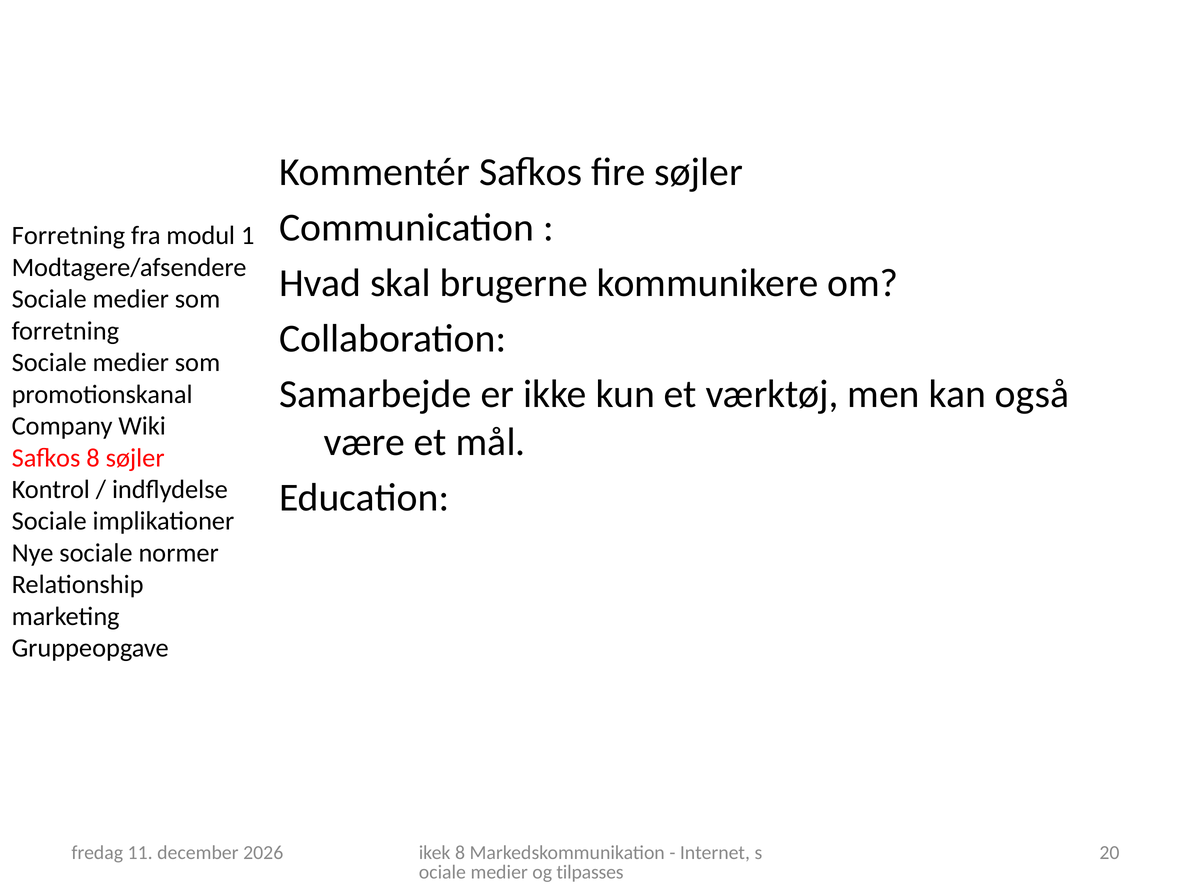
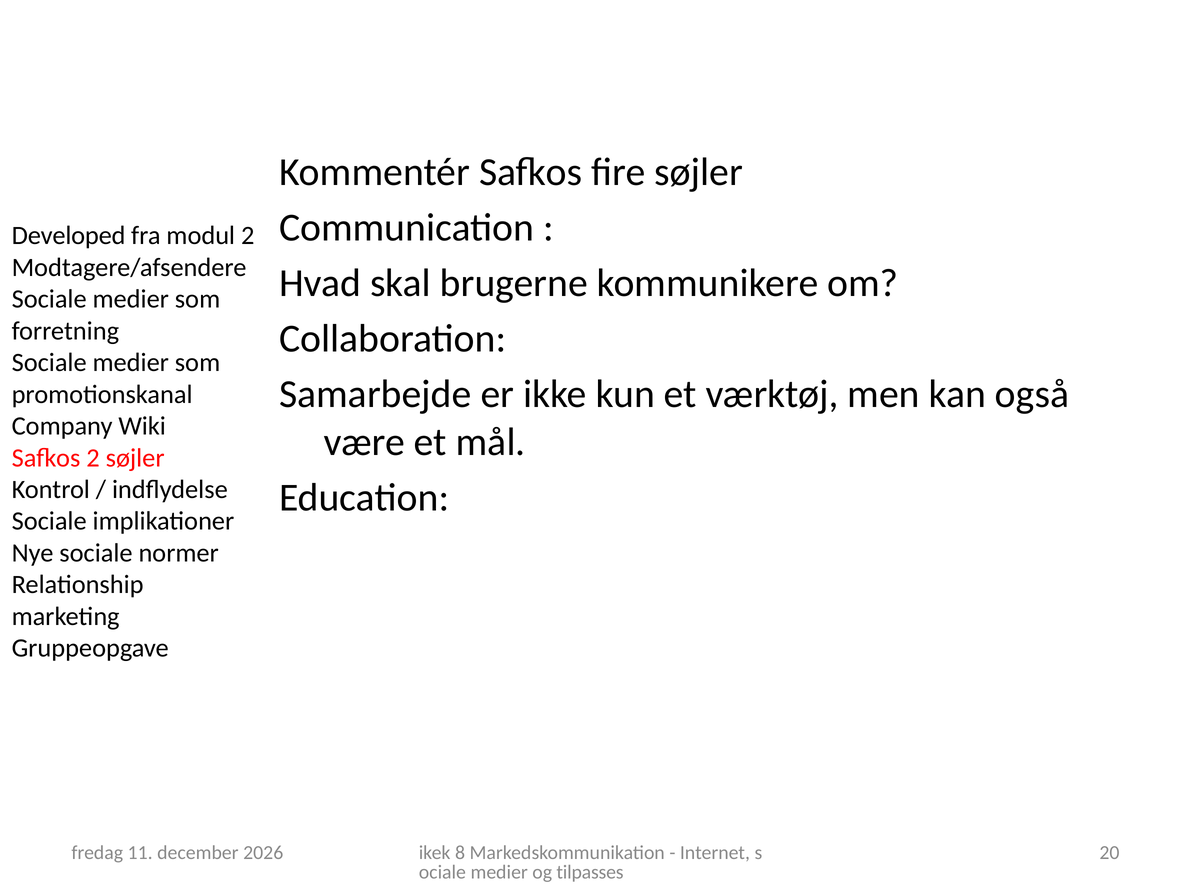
Forretning: Forretning -> Developed (69, 236)
modul 1: 1 -> 2 (248, 236)
Safkos 8: 8 -> 2 (93, 458)
